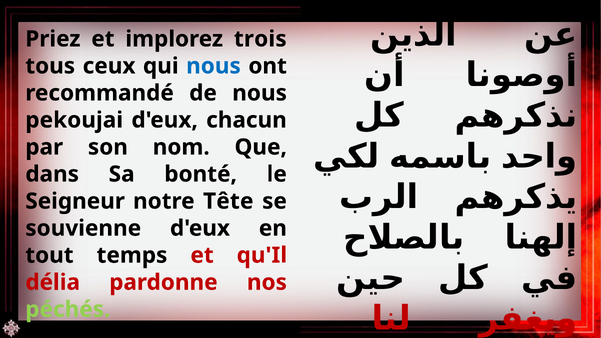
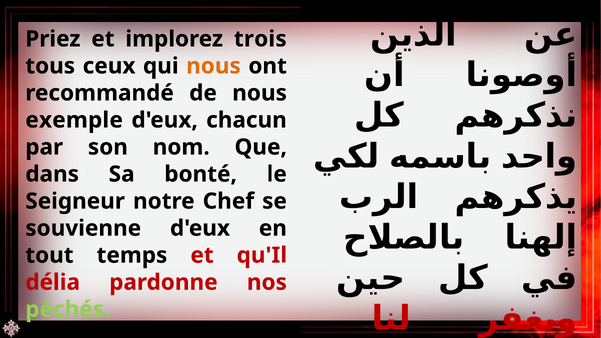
nous colour: blue -> orange (213, 66)
pekoujai: pekoujai -> exemple (74, 120)
Tête: Tête -> Chef (228, 201)
